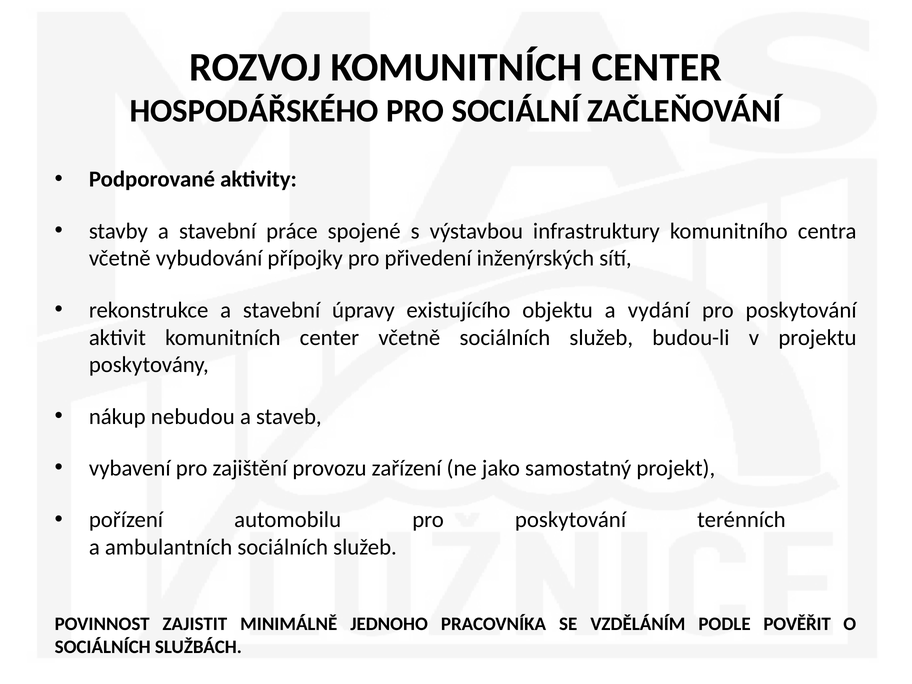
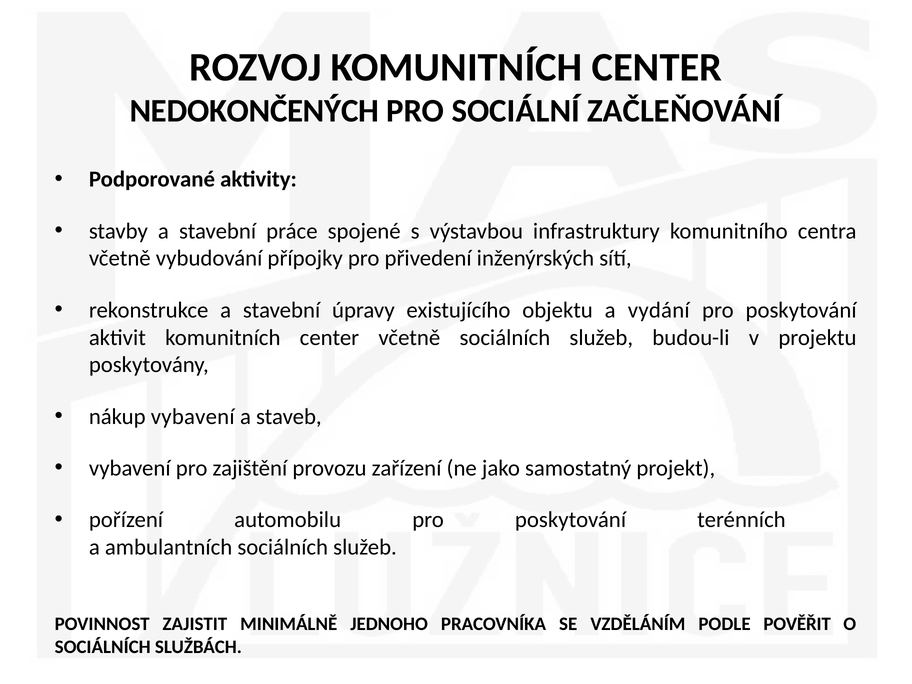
HOSPODÁŘSKÉHO: HOSPODÁŘSKÉHO -> NEDOKONČENÝCH (254, 111)
nákup nebudou: nebudou -> vybavení (193, 417)
